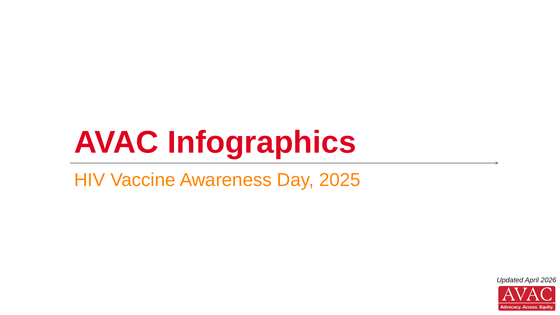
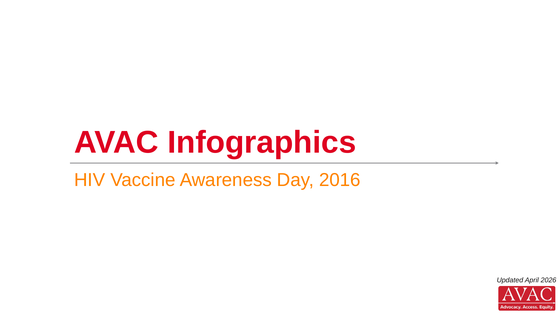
2025: 2025 -> 2016 (340, 180)
